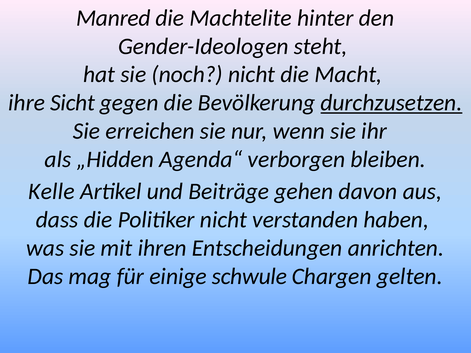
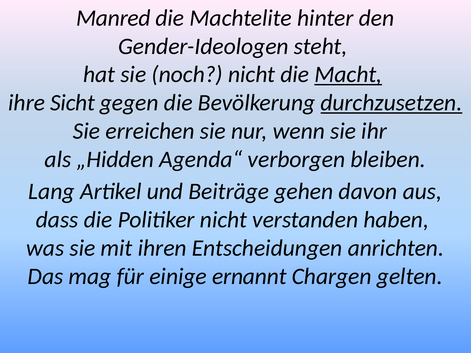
Macht underline: none -> present (348, 75)
Kelle: Kelle -> Lang (52, 192)
schwule: schwule -> ernannt (249, 276)
